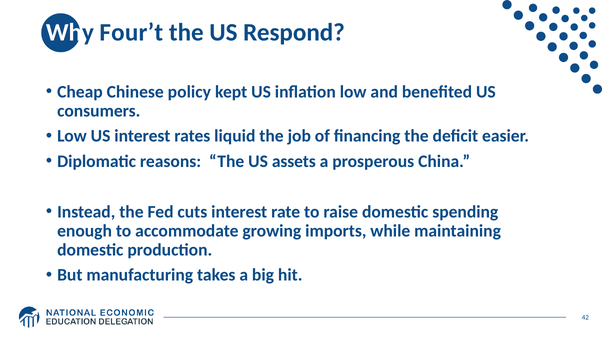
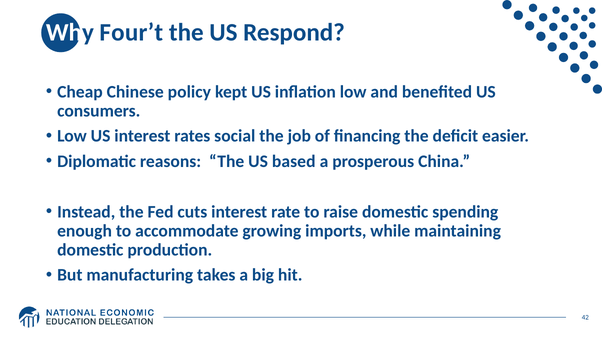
liquid: liquid -> social (235, 136)
assets: assets -> based (294, 161)
